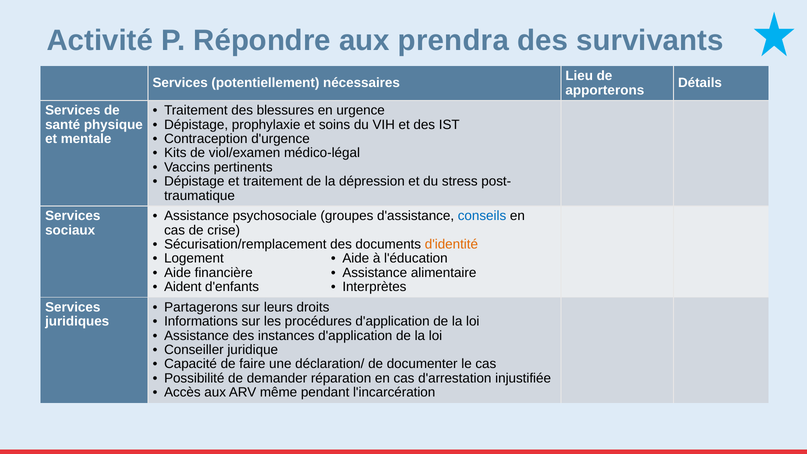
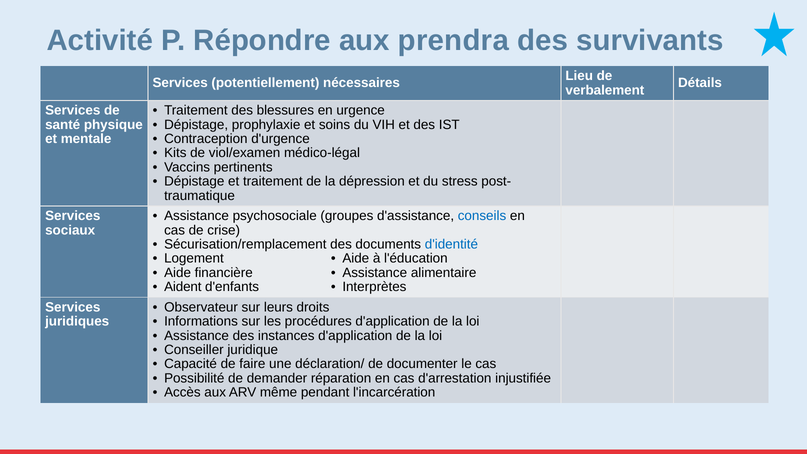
apporterons: apporterons -> verbalement (605, 90)
d'identité colour: orange -> blue (451, 244)
Partagerons: Partagerons -> Observateur (201, 307)
